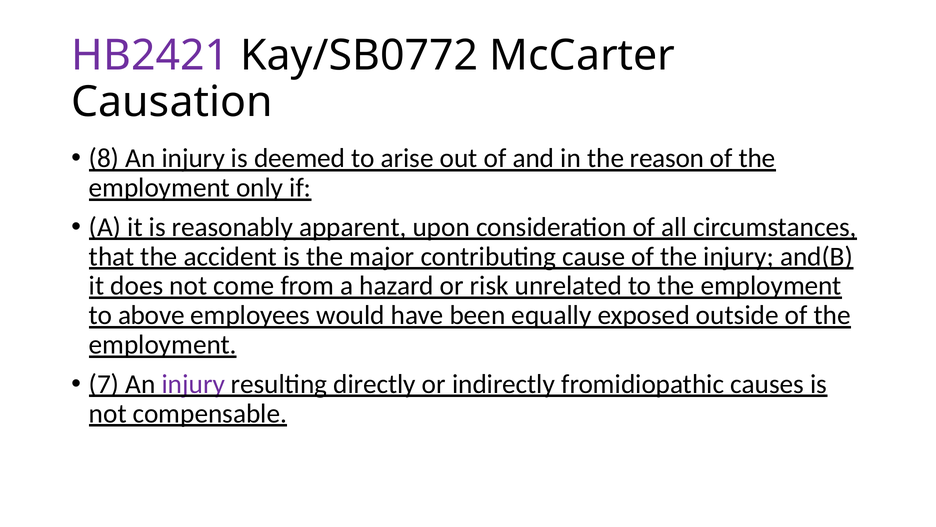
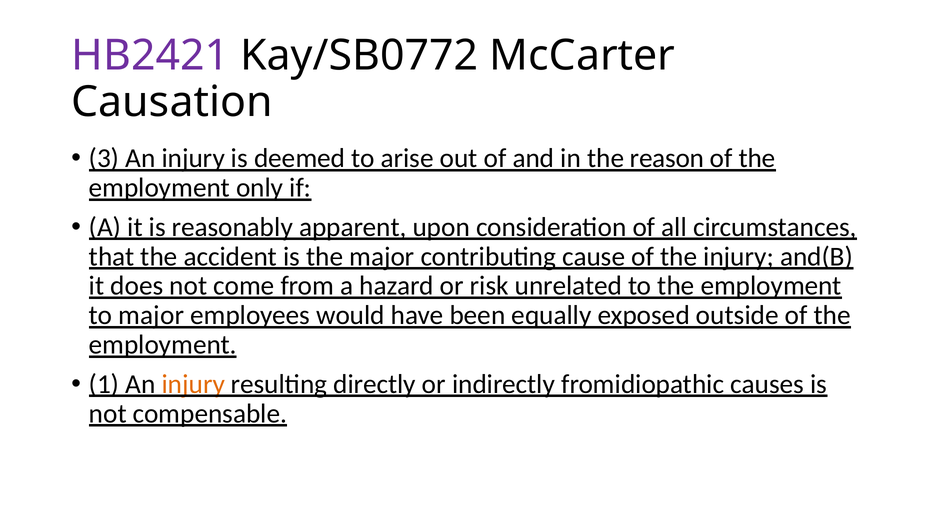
8: 8 -> 3 (104, 158)
to above: above -> major (151, 315)
7: 7 -> 1 (104, 384)
injury colour: purple -> orange (193, 384)
